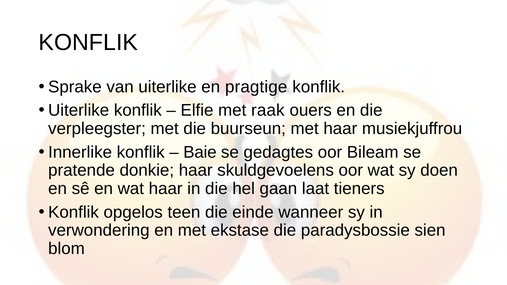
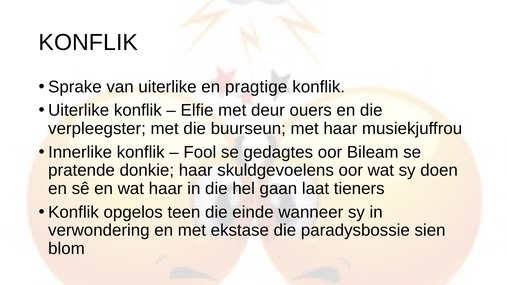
raak: raak -> deur (268, 110)
Baie: Baie -> Fool (200, 152)
